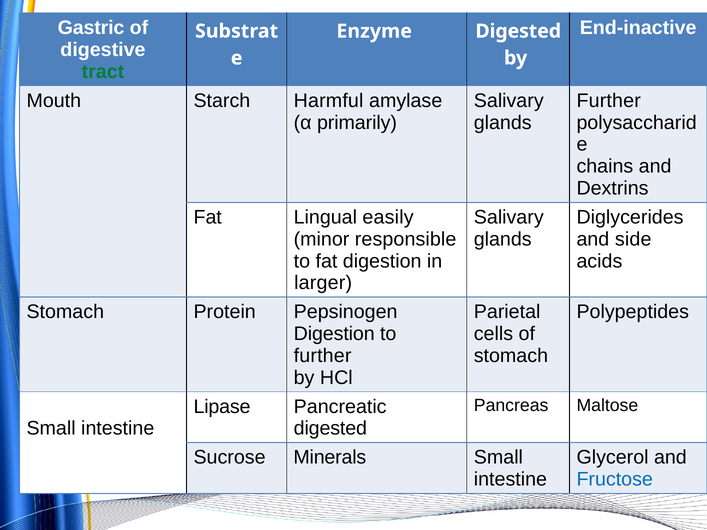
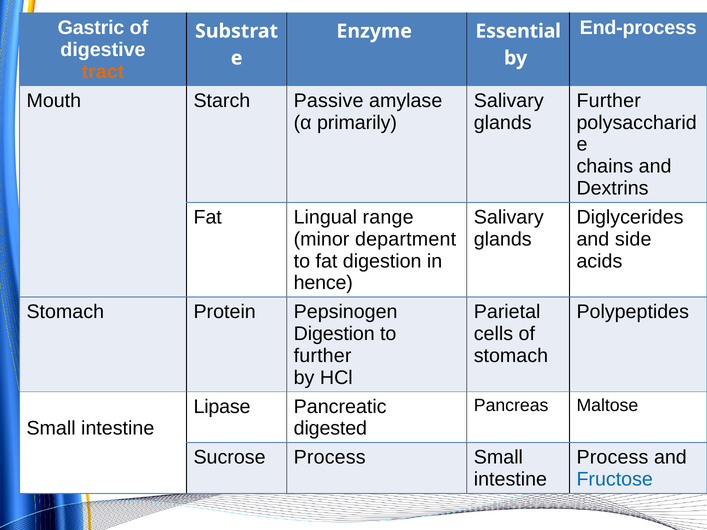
End-inactive: End-inactive -> End-process (638, 28)
Enzyme Digested: Digested -> Essential (518, 31)
tract colour: green -> orange (103, 72)
Harmful: Harmful -> Passive (329, 101)
easily: easily -> range (388, 217)
responsible: responsible -> department (406, 239)
larger: larger -> hence (323, 283)
Sucrose Minerals: Minerals -> Process (330, 458)
Glycerol: Glycerol -> Process (612, 458)
